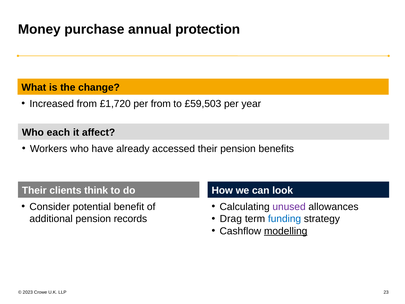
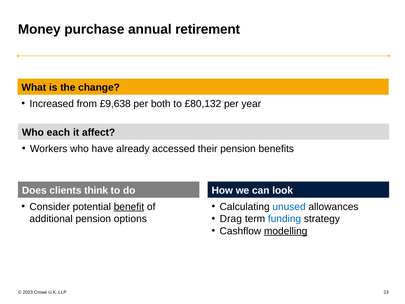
protection: protection -> retirement (208, 29)
£1,720: £1,720 -> £9,638 (115, 104)
per from: from -> both (161, 104)
£59,503: £59,503 -> £80,132 (203, 104)
Their: Their -> Does (34, 190)
benefit underline: none -> present (129, 207)
unused colour: purple -> blue (289, 207)
records: records -> options (130, 219)
